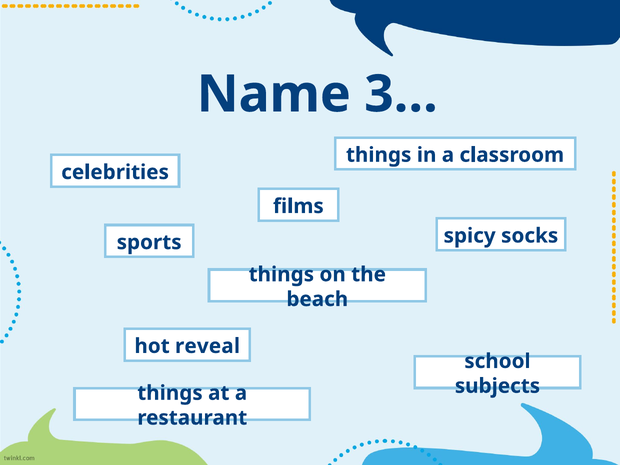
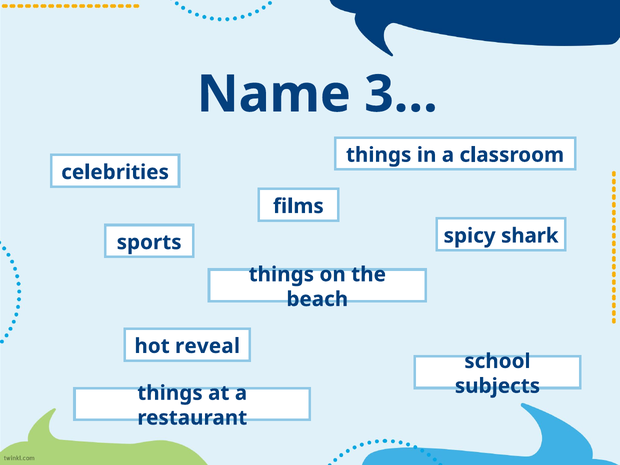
socks: socks -> shark (530, 236)
